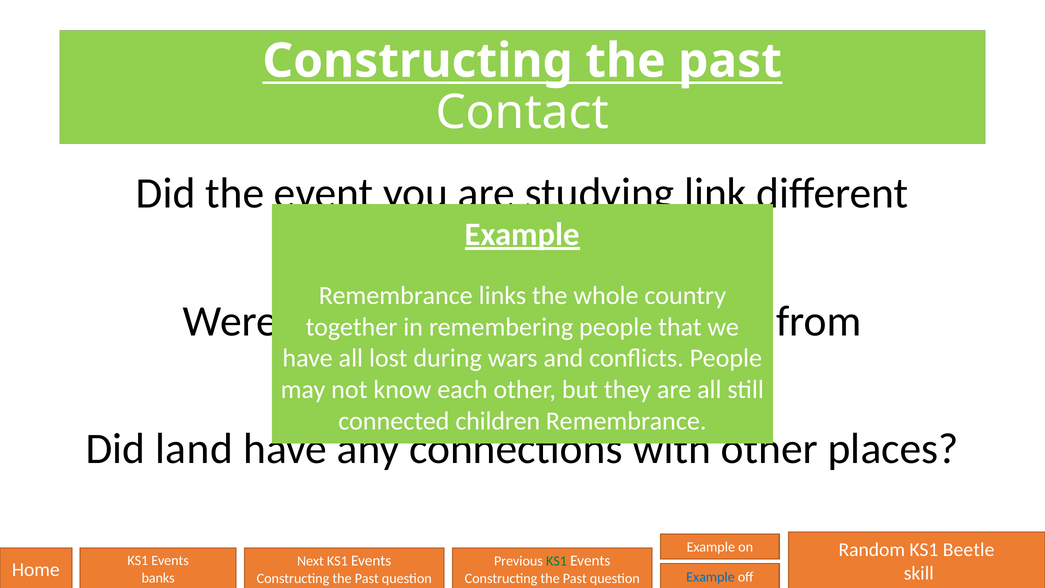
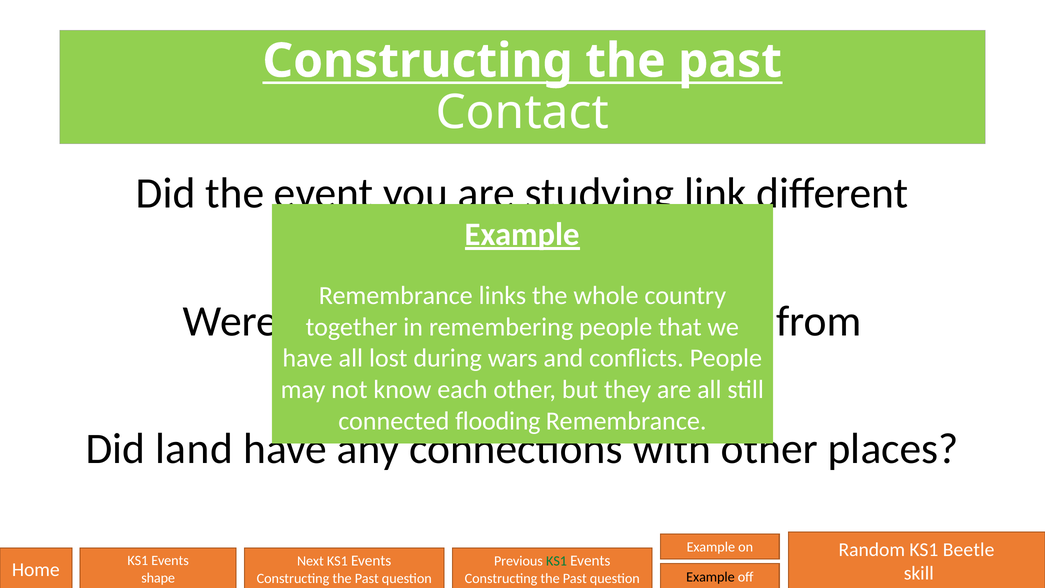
children: children -> flooding (498, 421)
Example colour: blue -> black (710, 577)
banks: banks -> shape (158, 578)
